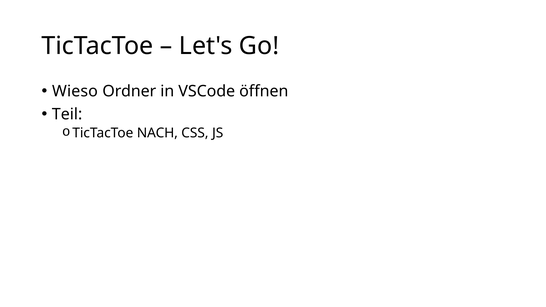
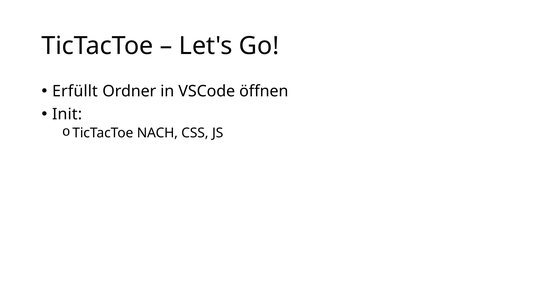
Wieso: Wieso -> Erfüllt (75, 91)
Teil: Teil -> Init (67, 114)
